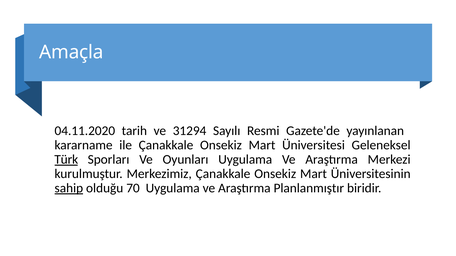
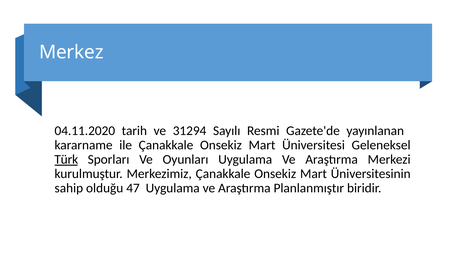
Amaçla: Amaçla -> Merkez (71, 52)
sahip underline: present -> none (69, 188)
70: 70 -> 47 (133, 188)
